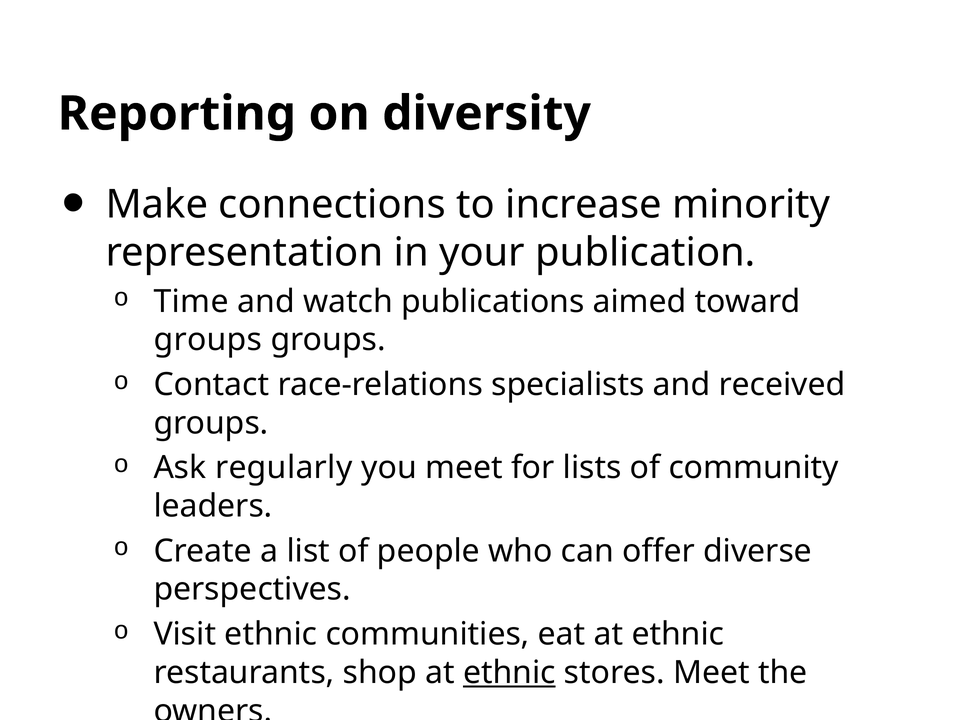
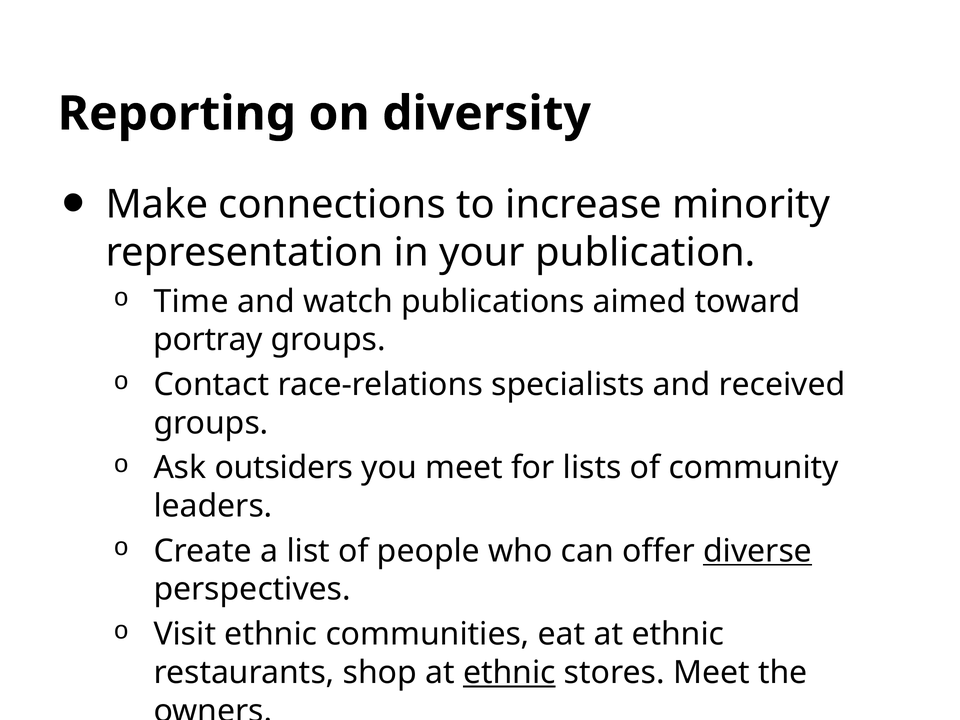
groups: groups -> portray (208, 340)
regularly: regularly -> outsiders (284, 468)
diverse underline: none -> present (758, 551)
